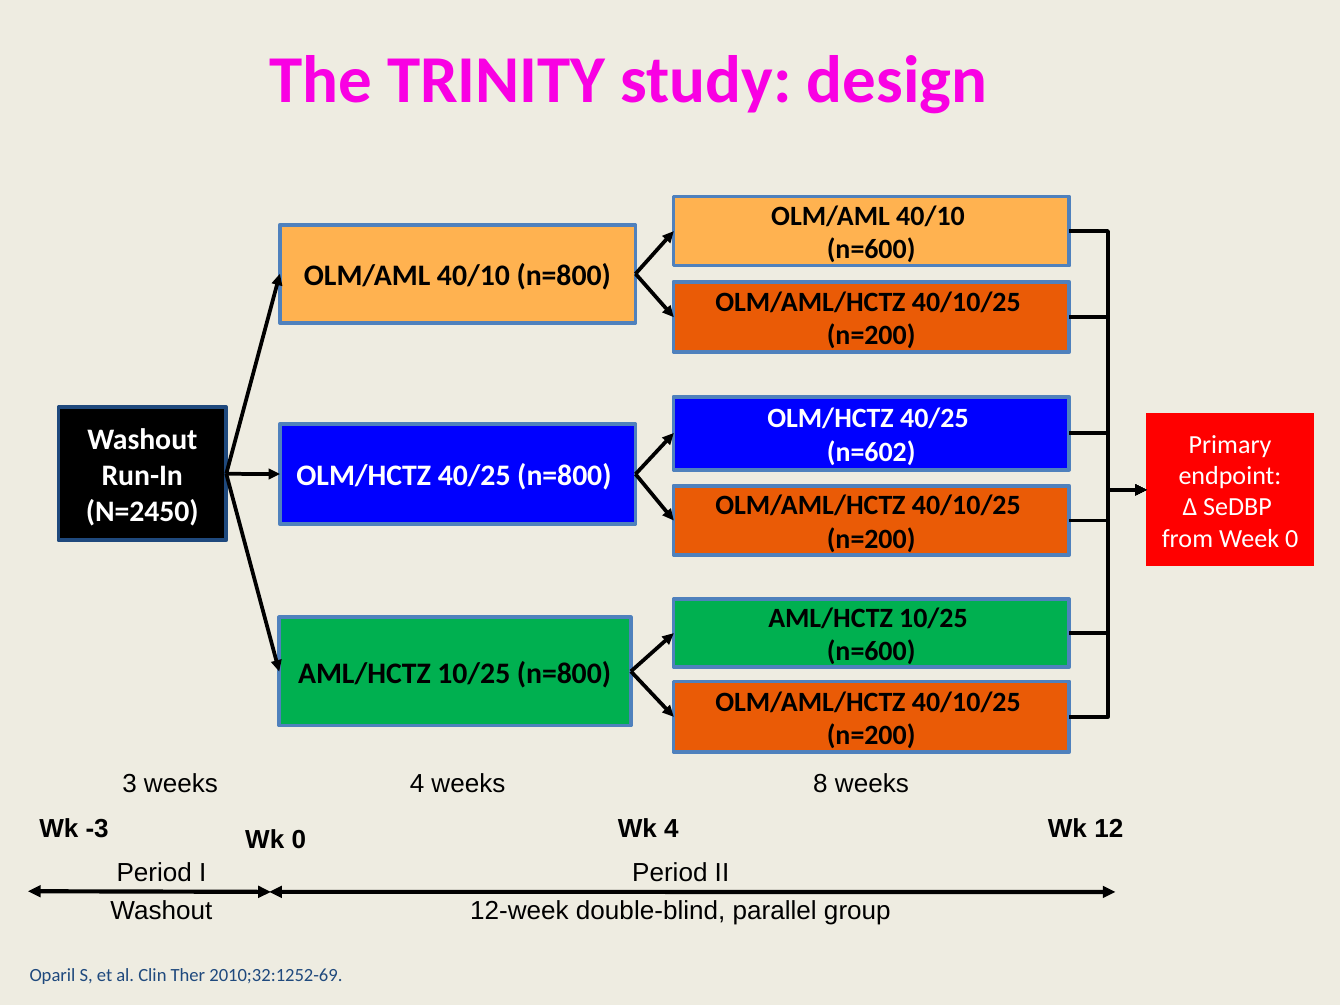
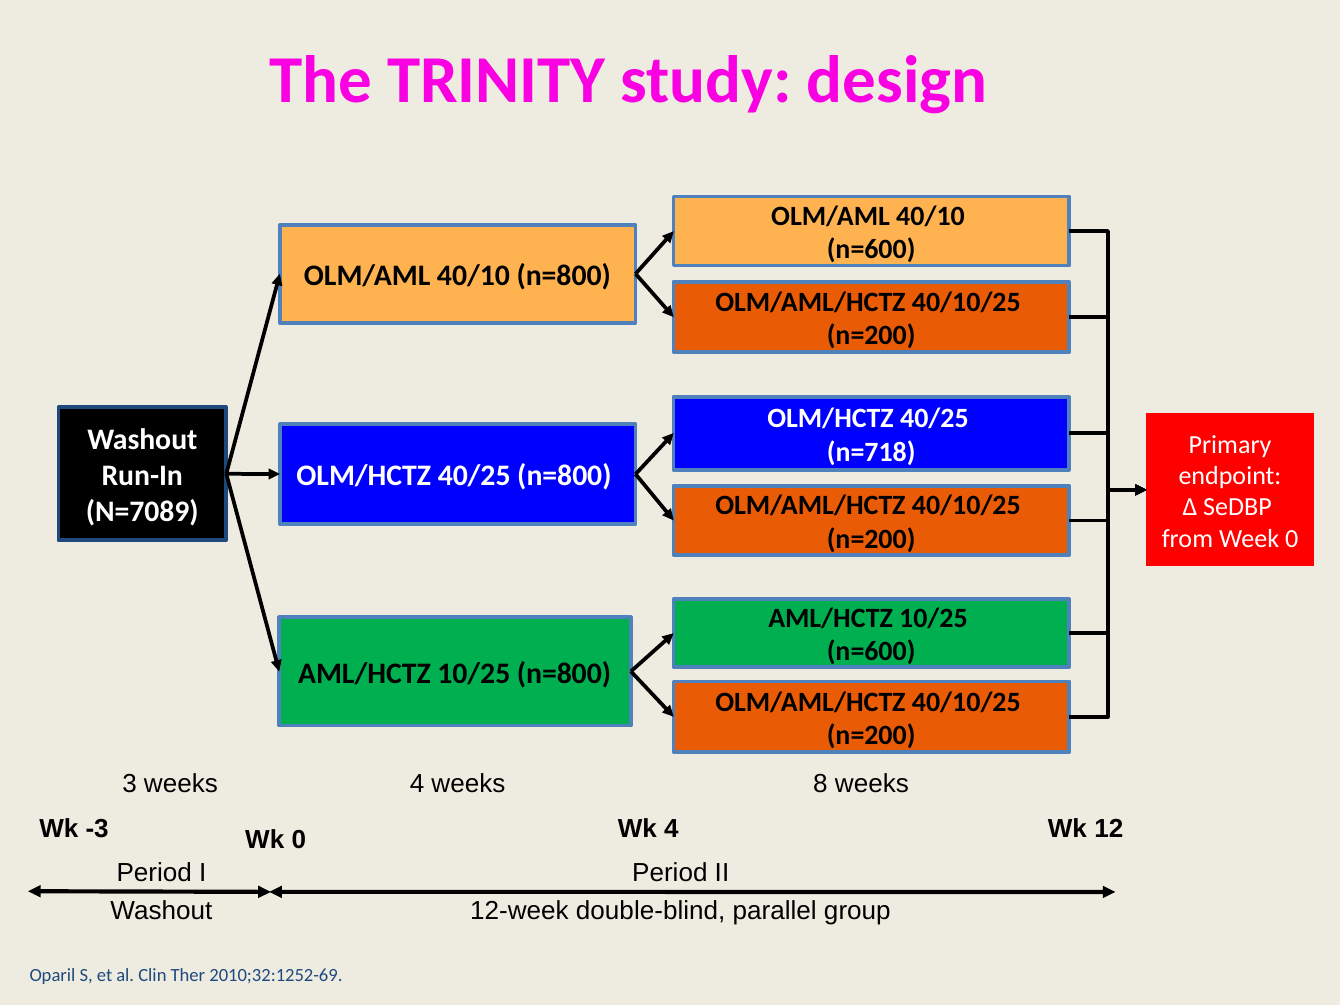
n=602: n=602 -> n=718 (871, 452)
N=2450: N=2450 -> N=7089 (142, 512)
